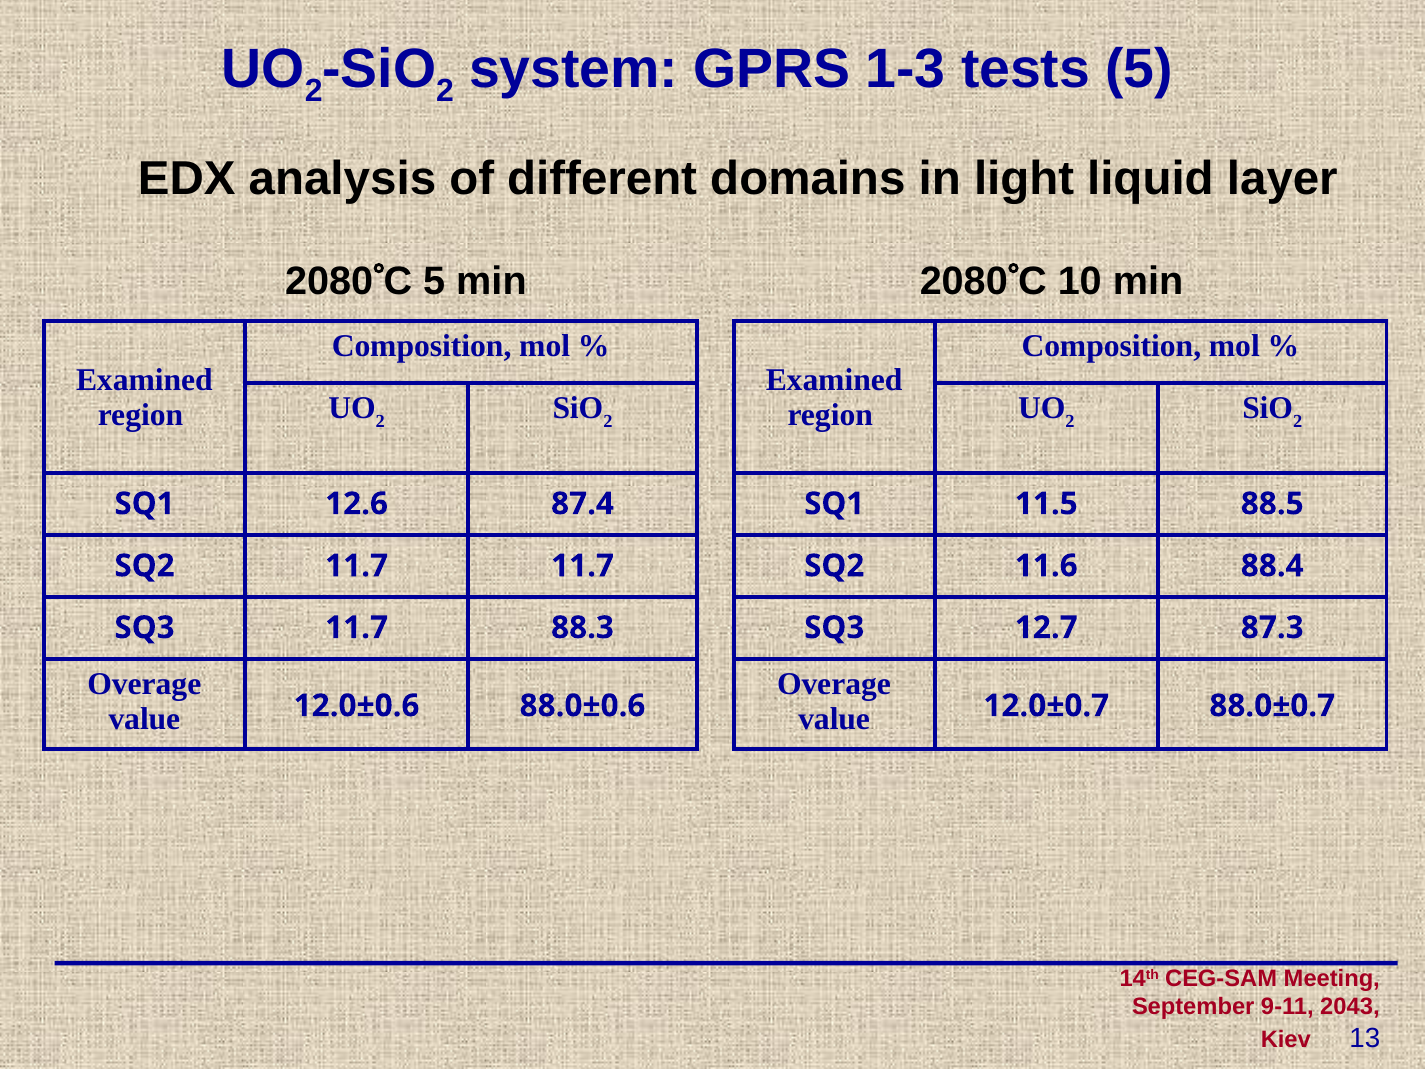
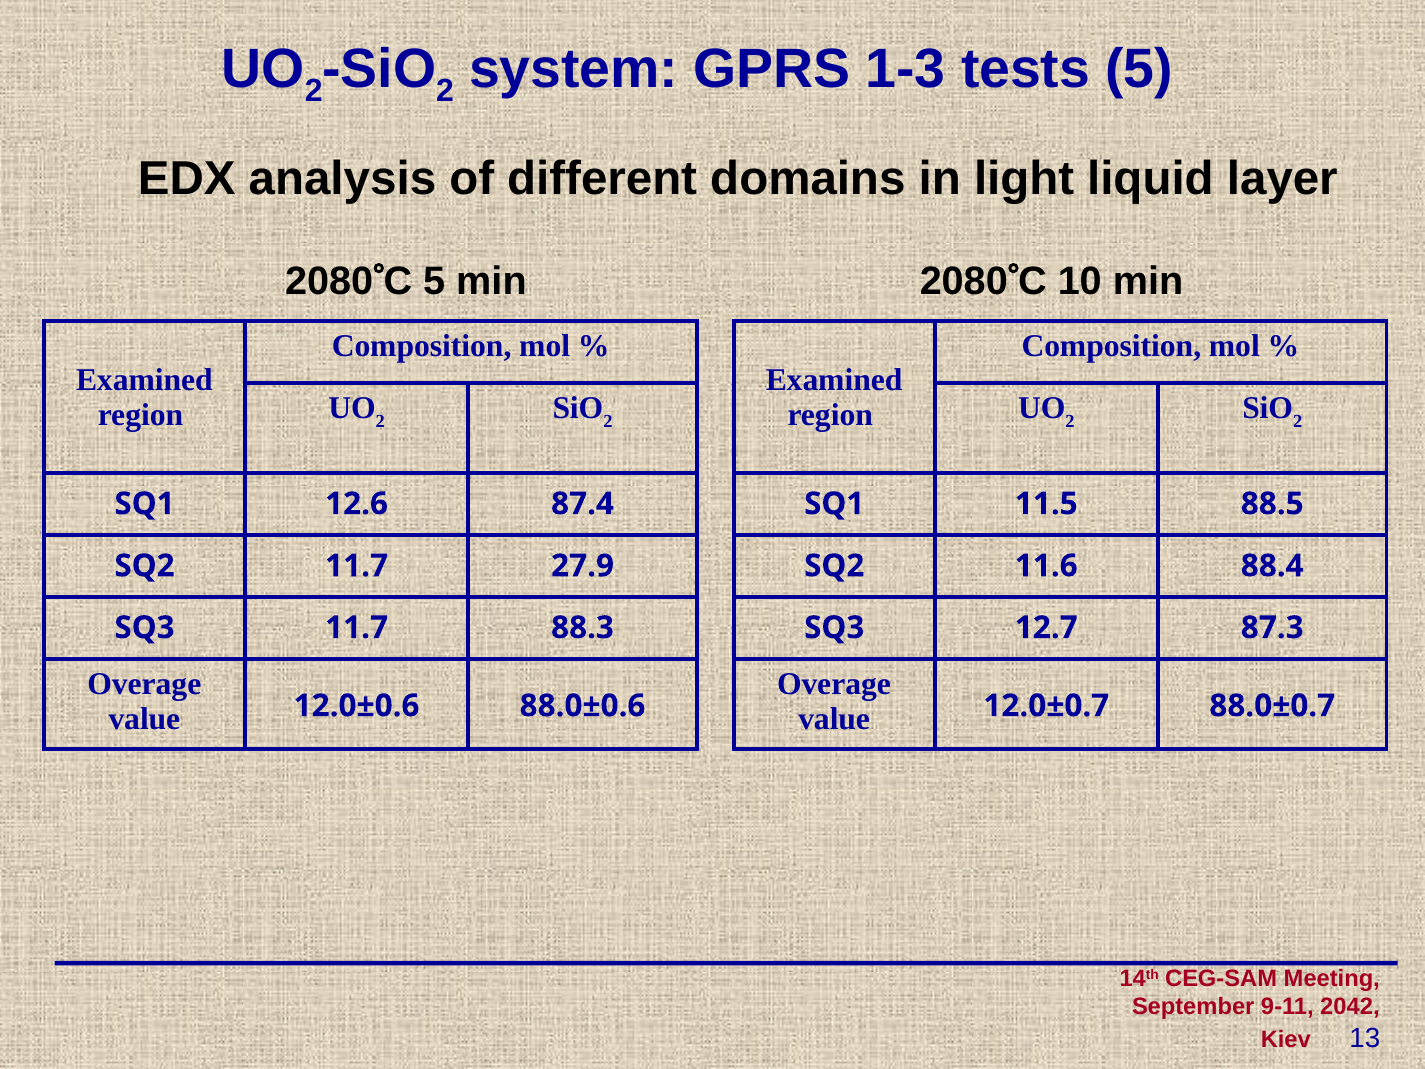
11.7 11.7: 11.7 -> 27.9 (583, 566)
2043: 2043 -> 2042 (1350, 1007)
